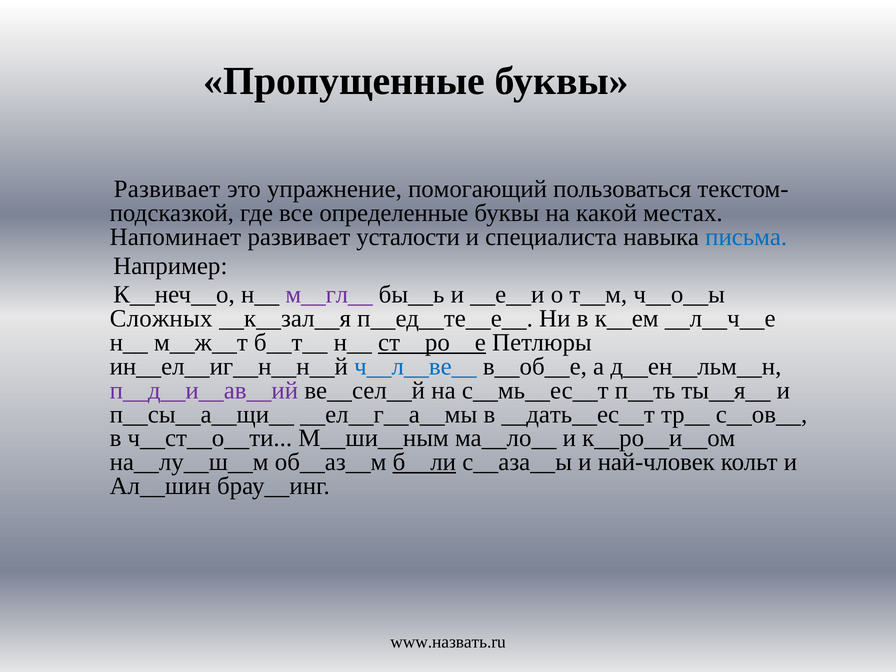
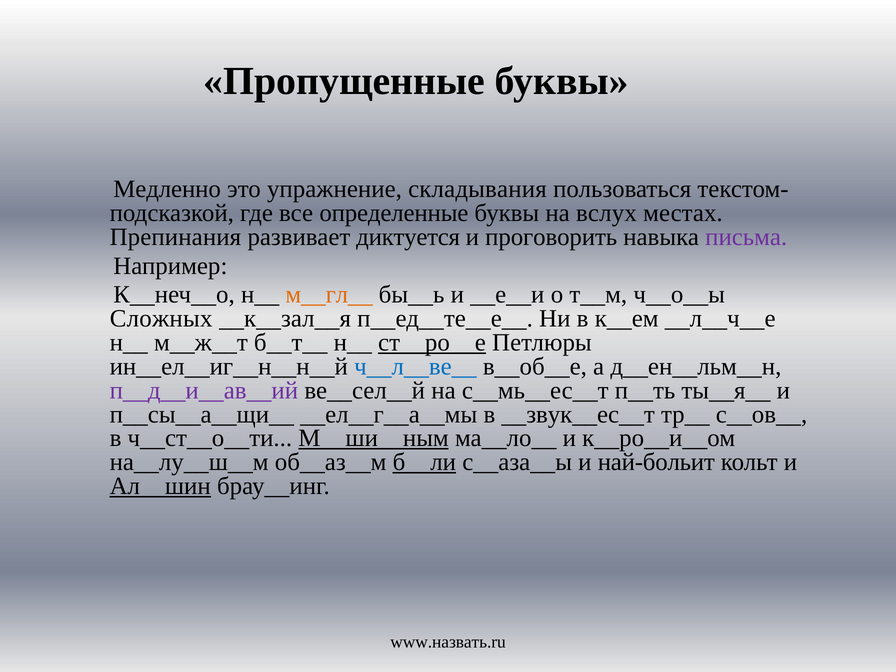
Развивает: Развивает -> Медленно (167, 189)
помогающий: помогающий -> складывания (477, 189)
какой: какой -> вслух (606, 213)
Напоминает: Напоминает -> Препинания (175, 237)
усталости: усталости -> диктуется (408, 237)
специалиста: специалиста -> проговорить (551, 237)
письма colour: blue -> purple (746, 237)
м__гл__ colour: purple -> orange (329, 295)
__дать__ес__т: __дать__ес__т -> __звук__ес__т (578, 414)
М__ши__ным underline: none -> present (374, 438)
най-чловек: най-чловек -> най-больит (656, 462)
Ал__шин underline: none -> present (160, 486)
